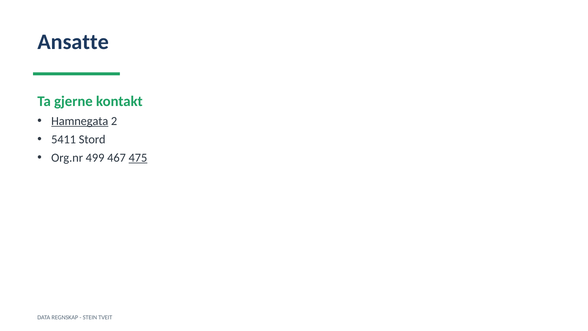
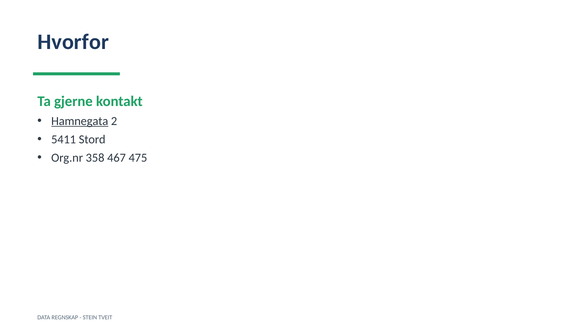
Ansatte: Ansatte -> Hvorfor (73, 42)
499: 499 -> 358 (95, 158)
475 underline: present -> none (138, 158)
